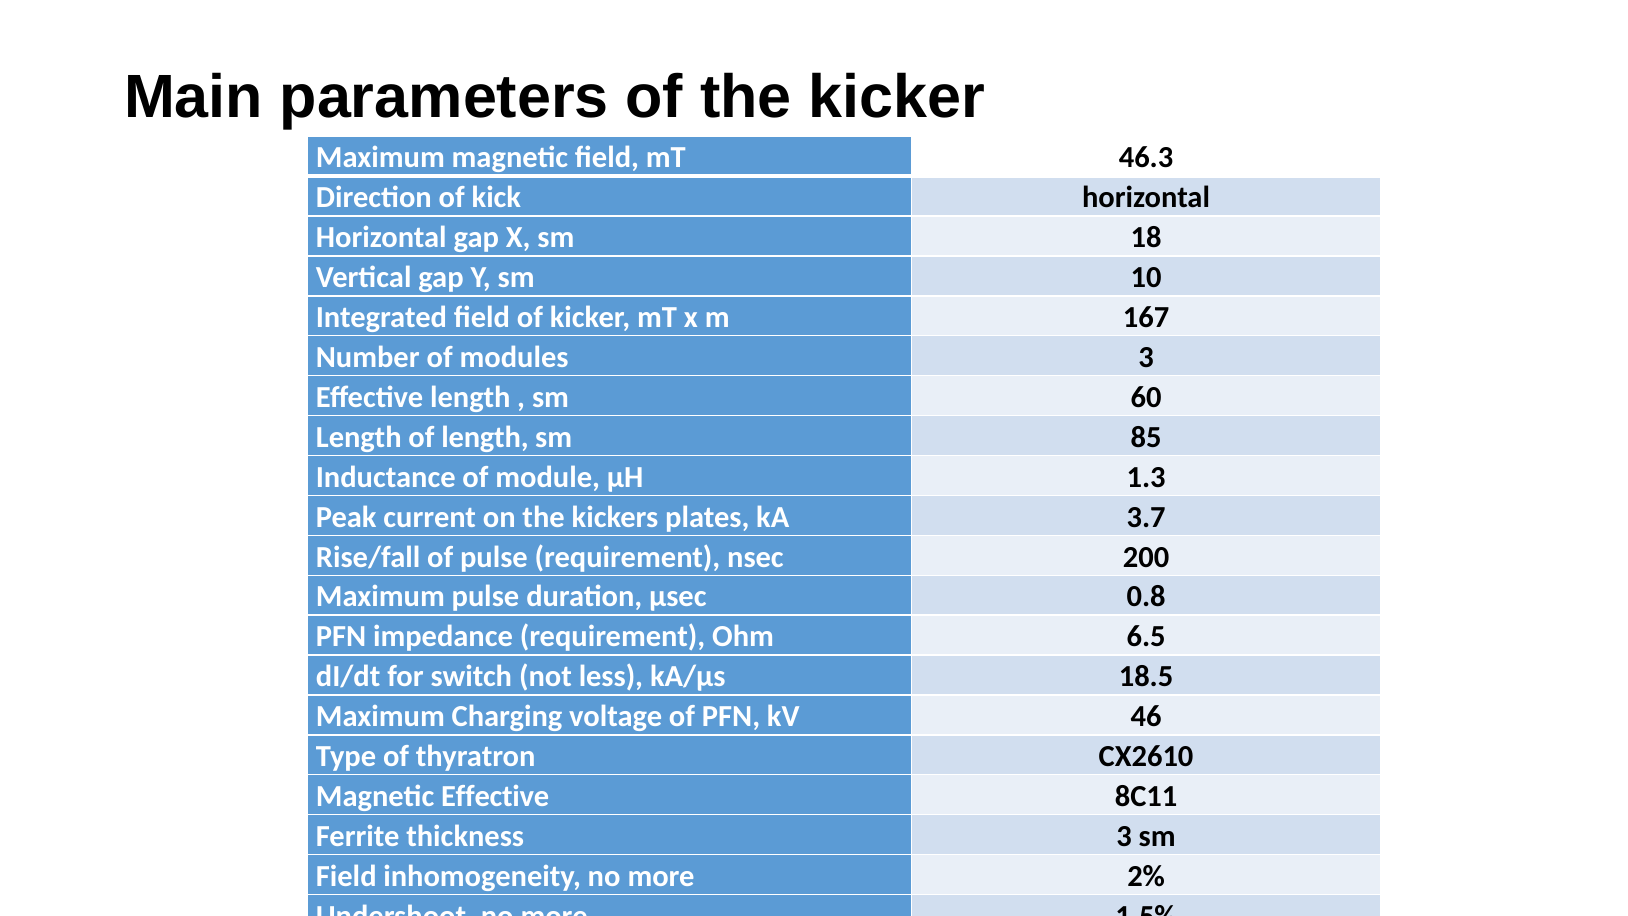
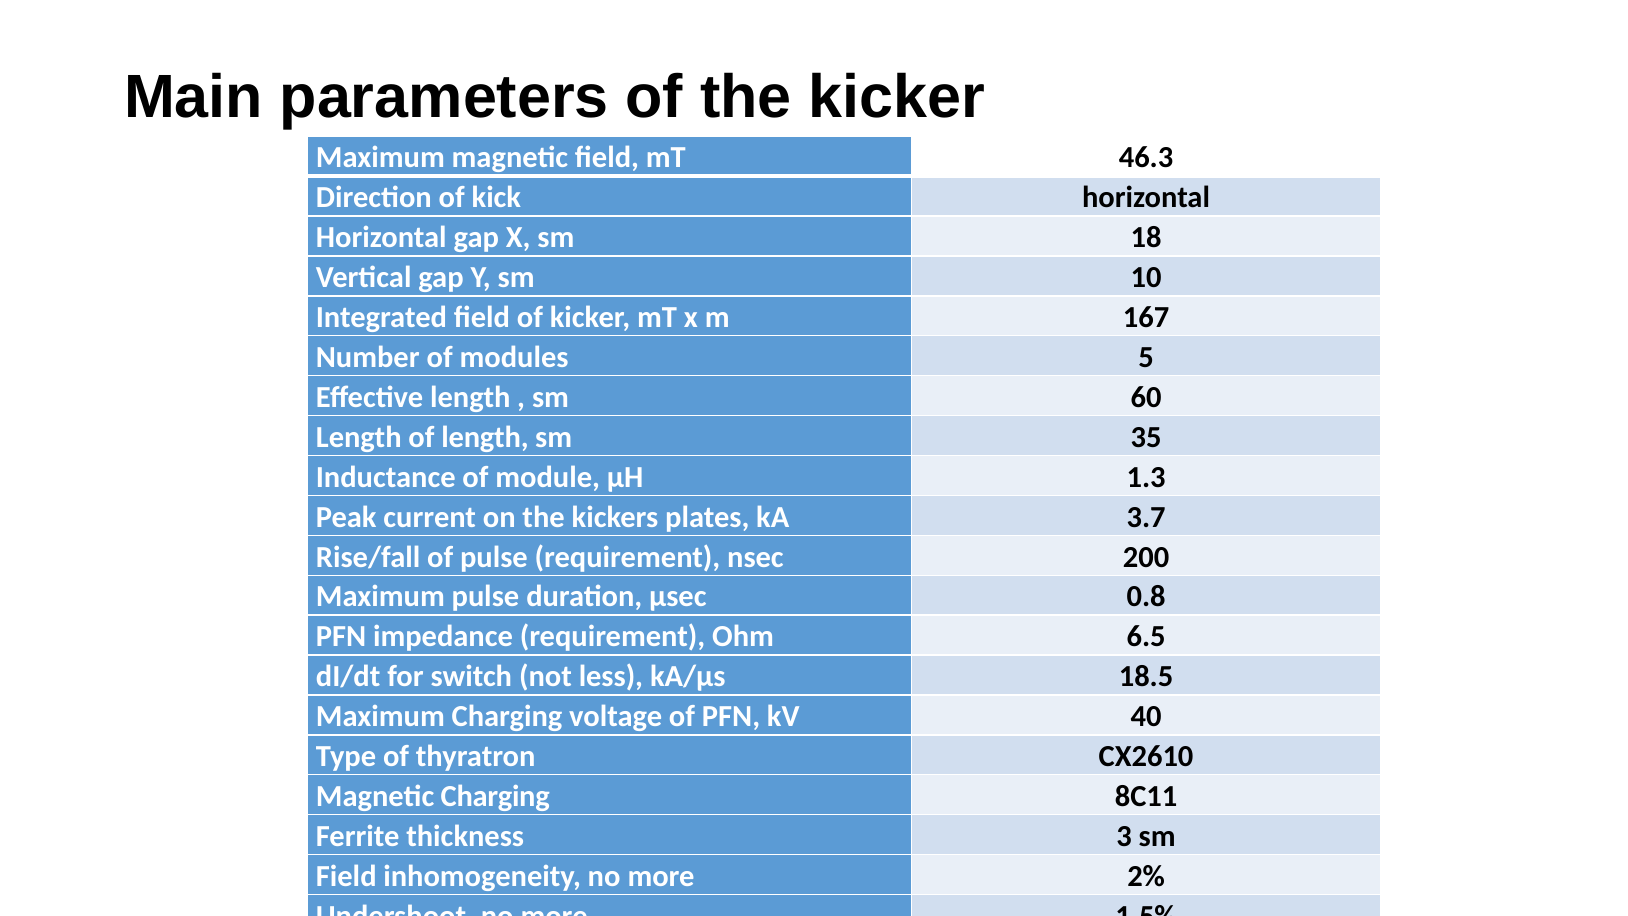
modules 3: 3 -> 5 (1146, 357)
85: 85 -> 35 (1146, 437)
46: 46 -> 40 (1146, 716)
Magnetic Effective: Effective -> Charging (495, 796)
